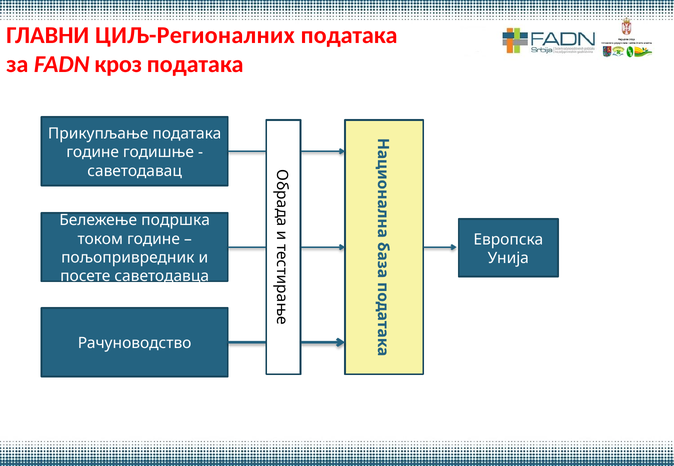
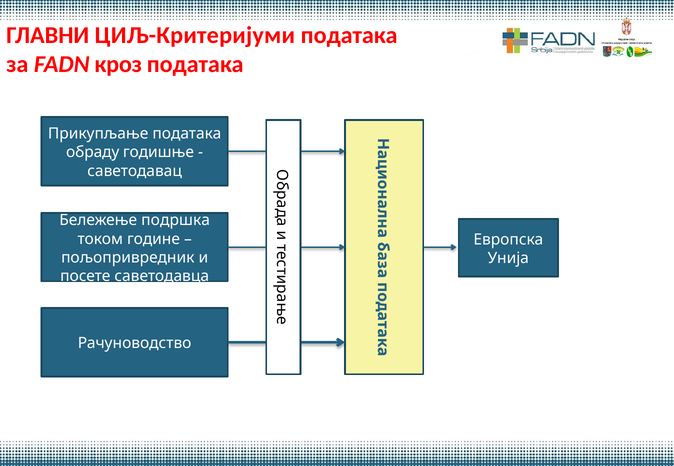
ЦИЉ-Регионалних: ЦИЉ-Регионалних -> ЦИЉ-Критеријуми (195, 35)
године: године -> обраду (93, 153)
